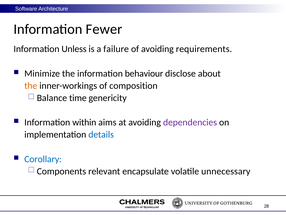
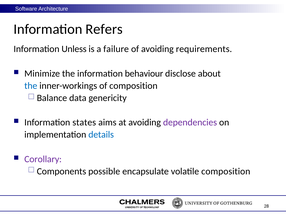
Fewer: Fewer -> Refers (104, 29)
the colour: orange -> blue (31, 86)
time: time -> data (78, 98)
within: within -> states (84, 122)
Corollary colour: blue -> purple (43, 159)
relevant: relevant -> possible (104, 171)
volatile unnecessary: unnecessary -> composition (226, 171)
